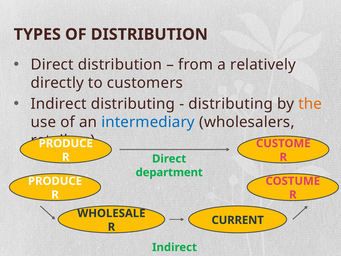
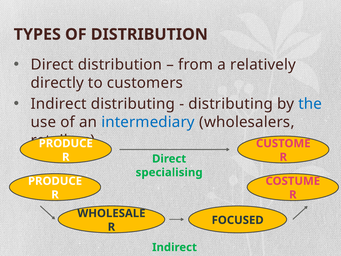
the colour: orange -> blue (310, 104)
department: department -> specialising (169, 172)
CURRENT: CURRENT -> FOCUSED (238, 220)
